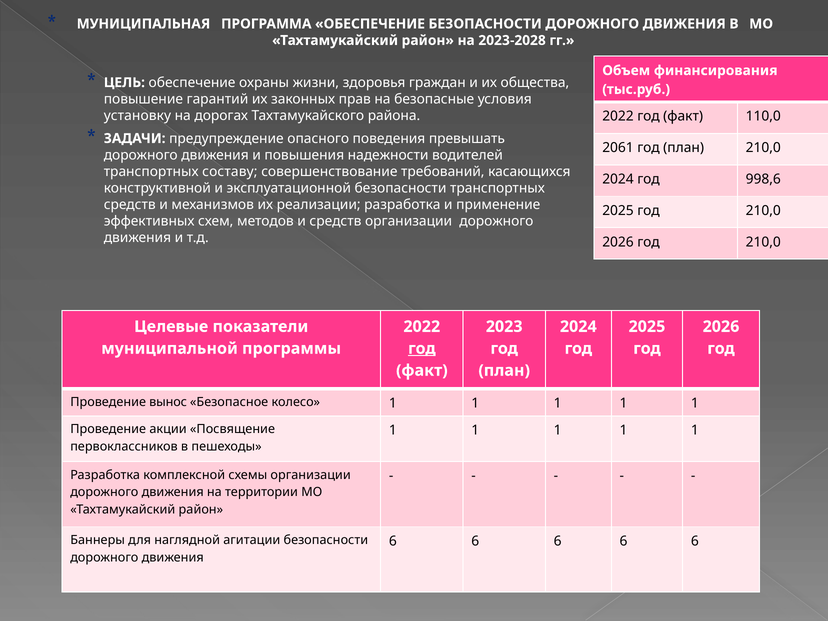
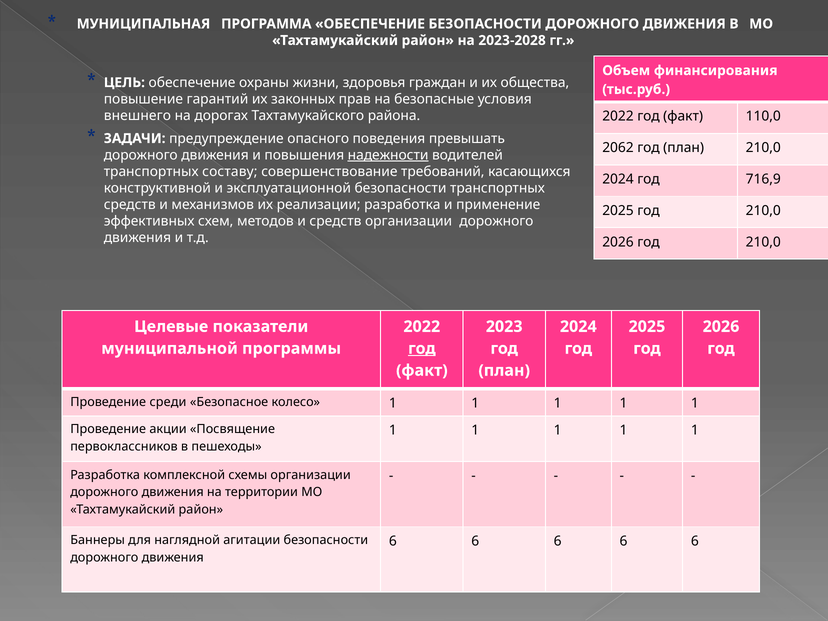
установку: установку -> внешнего (137, 116)
2061: 2061 -> 2062 (618, 148)
надежности underline: none -> present (388, 155)
998,6: 998,6 -> 716,9 (763, 179)
вынос: вынос -> среди (168, 402)
